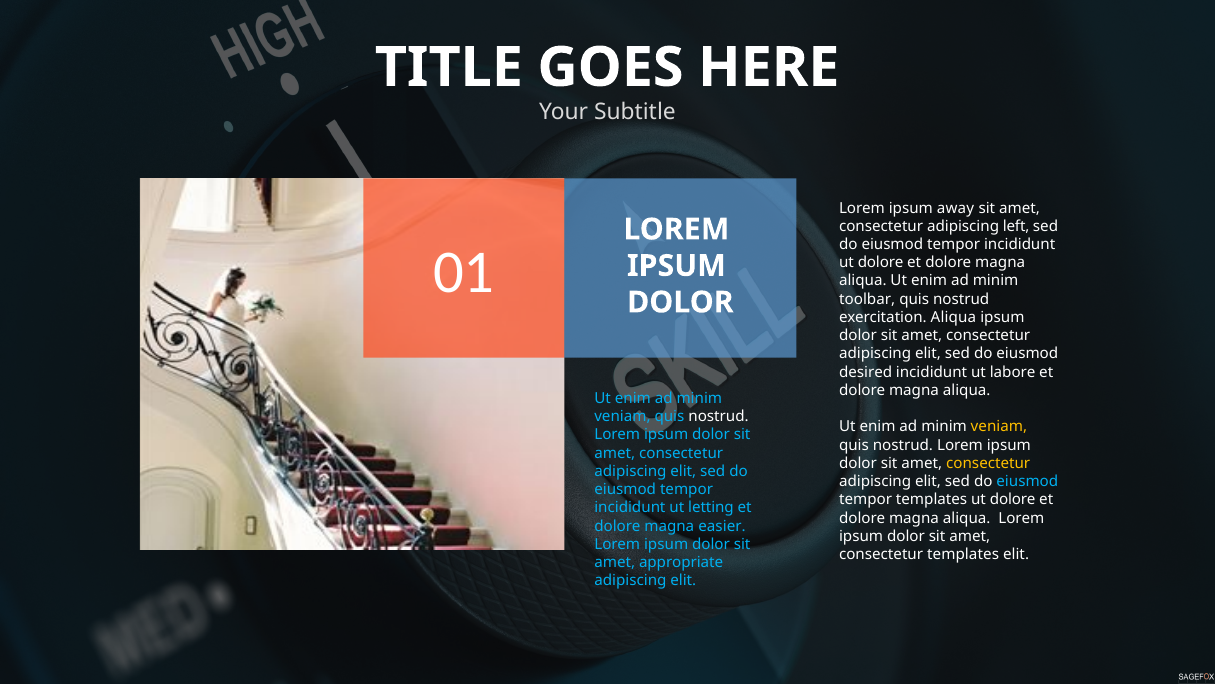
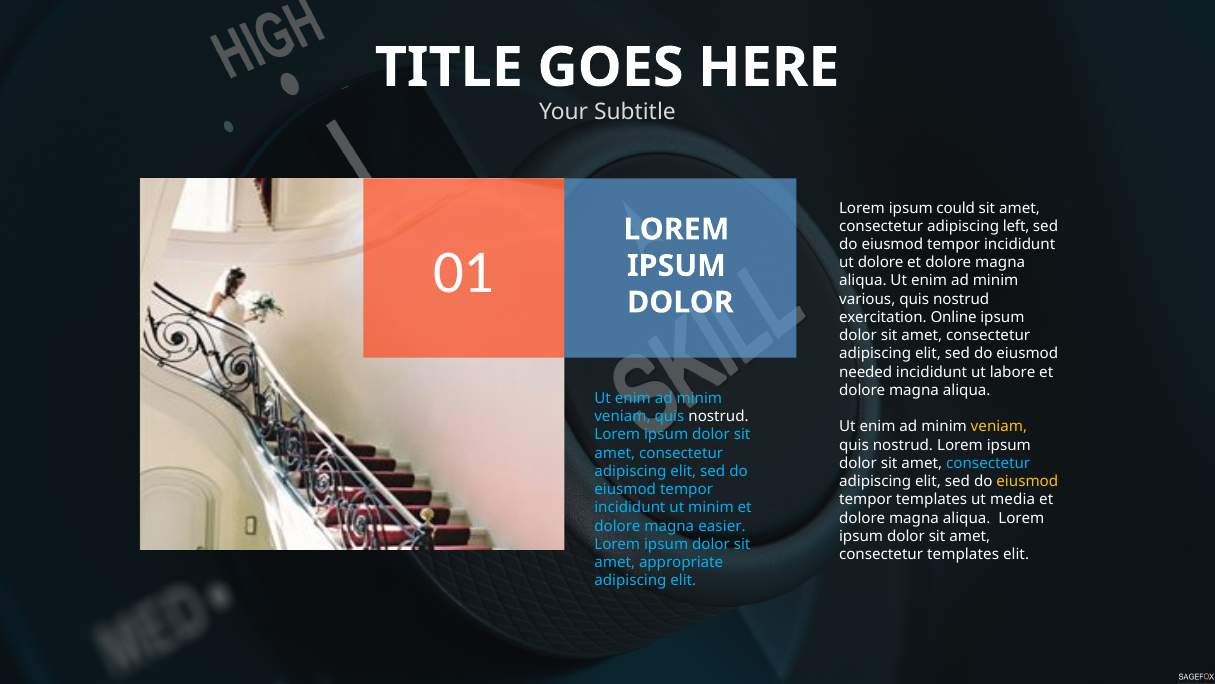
away: away -> could (956, 208)
toolbar: toolbar -> various (867, 299)
exercitation Aliqua: Aliqua -> Online (954, 317)
desired: desired -> needed (866, 372)
consectetur colour: yellow -> light blue (988, 463)
eiusmod colour: light blue -> yellow (1027, 481)
dolore: dolore -> media (1013, 499)
ut letting: letting -> minim (711, 507)
